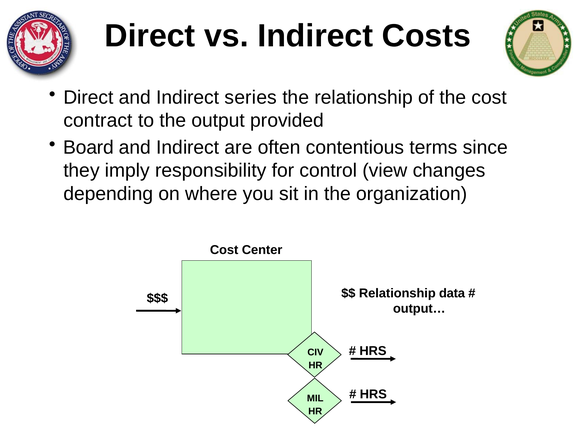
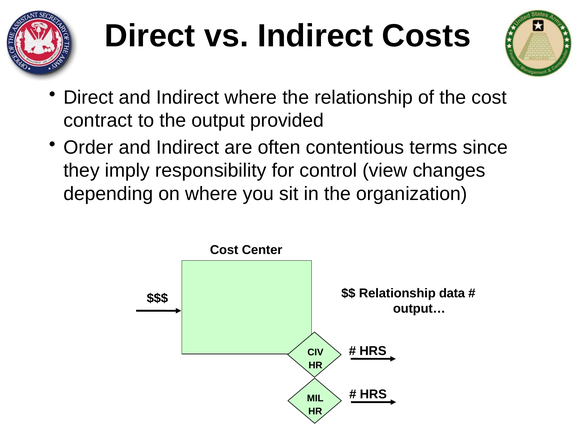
Indirect series: series -> where (251, 97)
Board: Board -> Order (88, 147)
